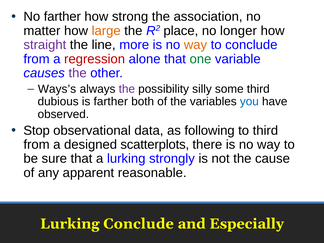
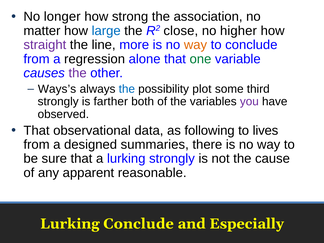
No farther: farther -> longer (62, 17)
large colour: orange -> blue (106, 31)
place: place -> close (181, 31)
longer: longer -> higher (238, 31)
regression colour: red -> black (95, 59)
the colour: purple -> blue (127, 89)
silly: silly -> plot (202, 89)
dubious: dubious -> strongly (58, 102)
you colour: blue -> purple (249, 102)
Stop: Stop -> That (37, 130)
to third: third -> lives (265, 130)
scatterplots: scatterplots -> summaries (155, 145)
